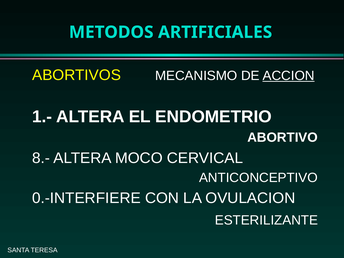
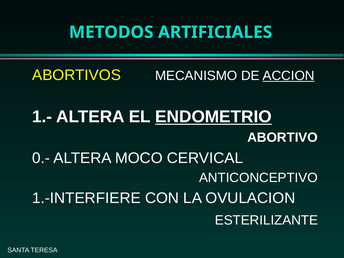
ENDOMETRIO underline: none -> present (213, 117)
8.-: 8.- -> 0.- (41, 158)
0.-INTERFIERE: 0.-INTERFIERE -> 1.-INTERFIERE (86, 198)
